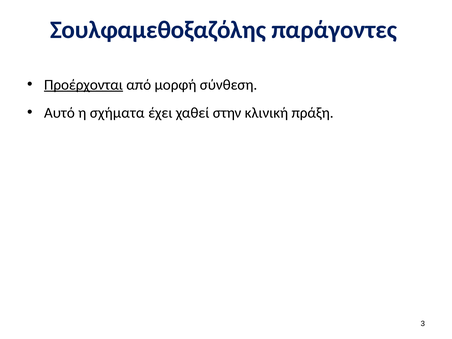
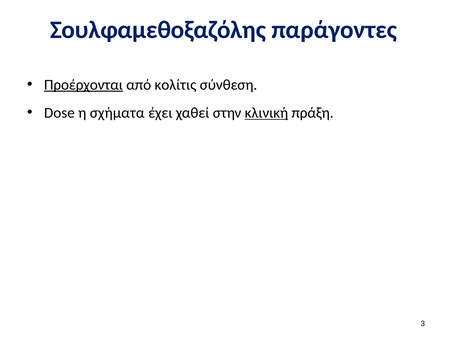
μορφή: μορφή -> κολίτις (175, 85)
Αυτό: Αυτό -> Dose (59, 113)
κλινική underline: none -> present (266, 113)
